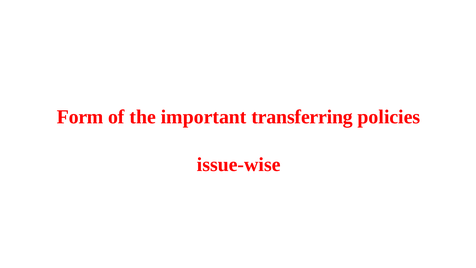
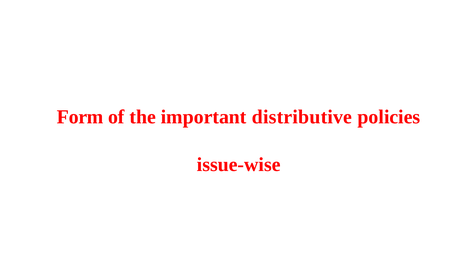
transferring: transferring -> distributive (302, 117)
